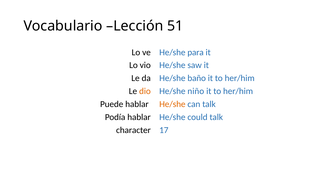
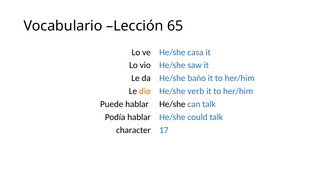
51: 51 -> 65 (175, 26)
para: para -> casa (195, 52)
niño: niño -> verb (196, 91)
He/she colour: orange -> black (172, 104)
